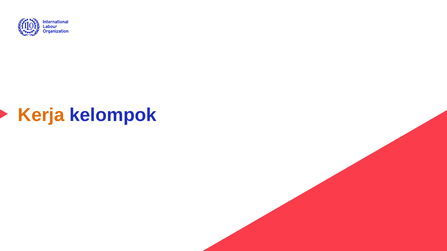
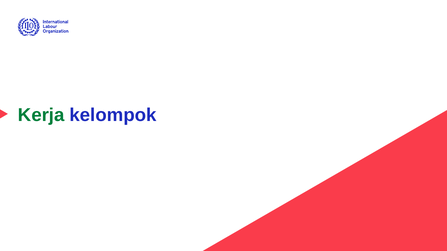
Kerja colour: orange -> green (41, 115)
